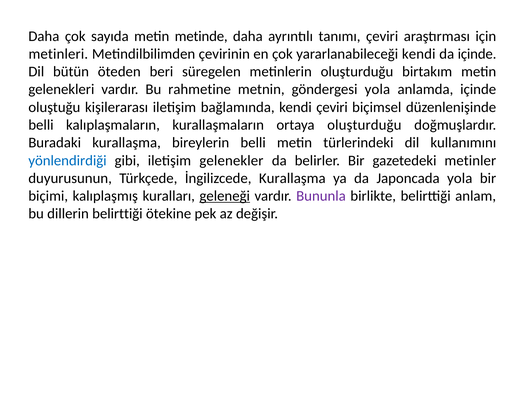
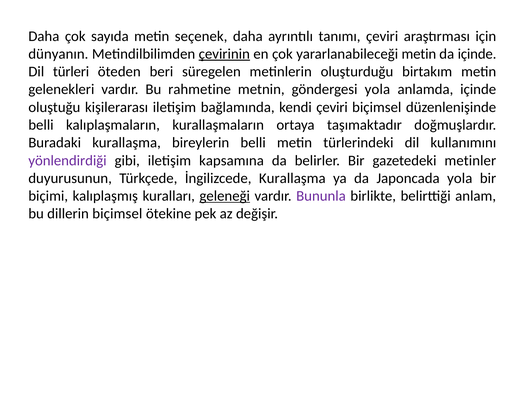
metinde: metinde -> seçenek (201, 36)
metinleri: metinleri -> dünyanın (58, 54)
çevirinin underline: none -> present (224, 54)
yararlanabileceği kendi: kendi -> metin (419, 54)
bütün: bütün -> türleri (71, 72)
ortaya oluşturduğu: oluşturduğu -> taşımaktadır (364, 125)
yönlendirdiği colour: blue -> purple (67, 160)
gelenekler: gelenekler -> kapsamına (231, 160)
dillerin belirttiği: belirttiği -> biçimsel (117, 214)
